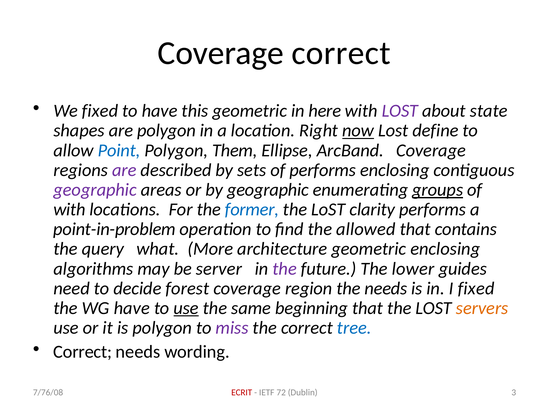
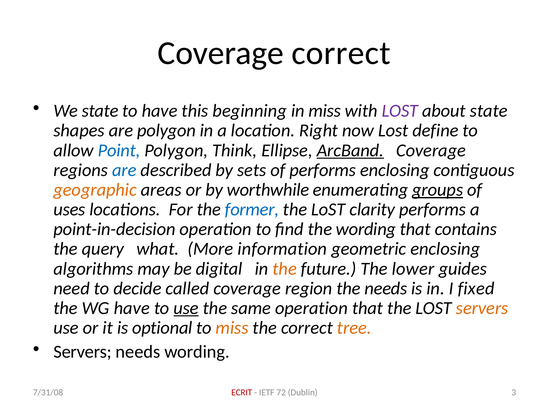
We fixed: fixed -> state (100, 111)
this geometric: geometric -> beginning (250, 111)
in here: here -> miss (325, 111)
now underline: present -> none (358, 131)
Them: Them -> Think (235, 151)
ArcBand underline: none -> present (350, 151)
are colour: purple -> blue (124, 170)
geographic colour: purple -> orange (95, 190)
by geographic: geographic -> worthwhile (268, 190)
with: with -> uses (69, 210)
point-in-problem: point-in-problem -> point-in-decision (115, 230)
the allowed: allowed -> wording (366, 230)
architecture: architecture -> information (282, 249)
server: server -> digital (219, 269)
the colour: purple -> orange (285, 269)
forest: forest -> called (187, 289)
same beginning: beginning -> operation (311, 309)
is polygon: polygon -> optional (162, 328)
miss colour: purple -> orange (232, 328)
tree colour: blue -> orange (354, 328)
Correct: Correct -> Servers (83, 353)
7/76/08: 7/76/08 -> 7/31/08 (48, 393)
